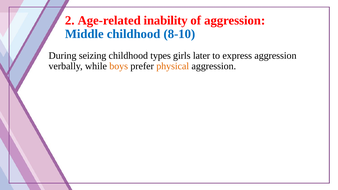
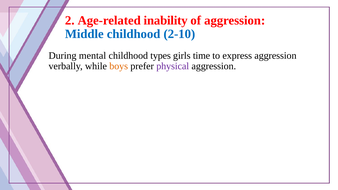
8-10: 8-10 -> 2-10 (179, 34)
seizing: seizing -> mental (93, 56)
later: later -> time (202, 56)
physical colour: orange -> purple (173, 66)
